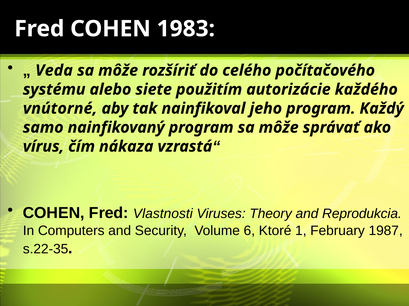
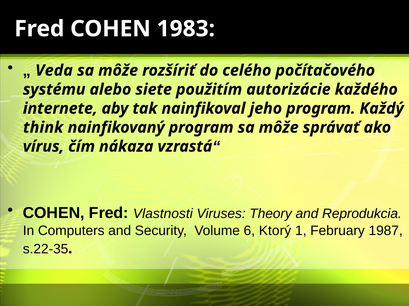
vnútorné: vnútorné -> internete (60, 109)
samo: samo -> think (43, 128)
Ktoré: Ktoré -> Ktorý (275, 231)
